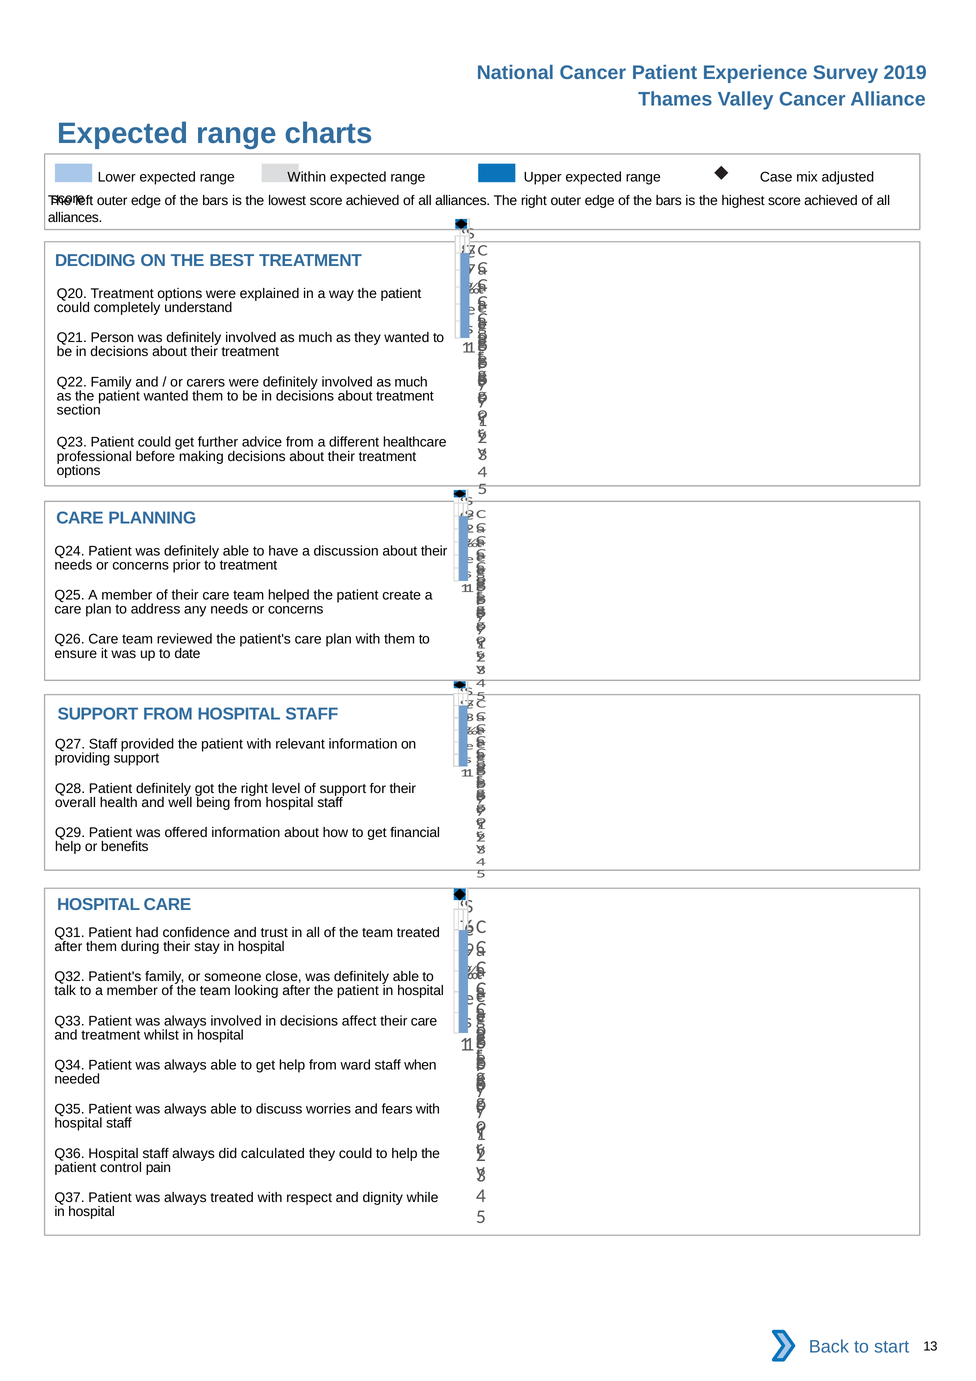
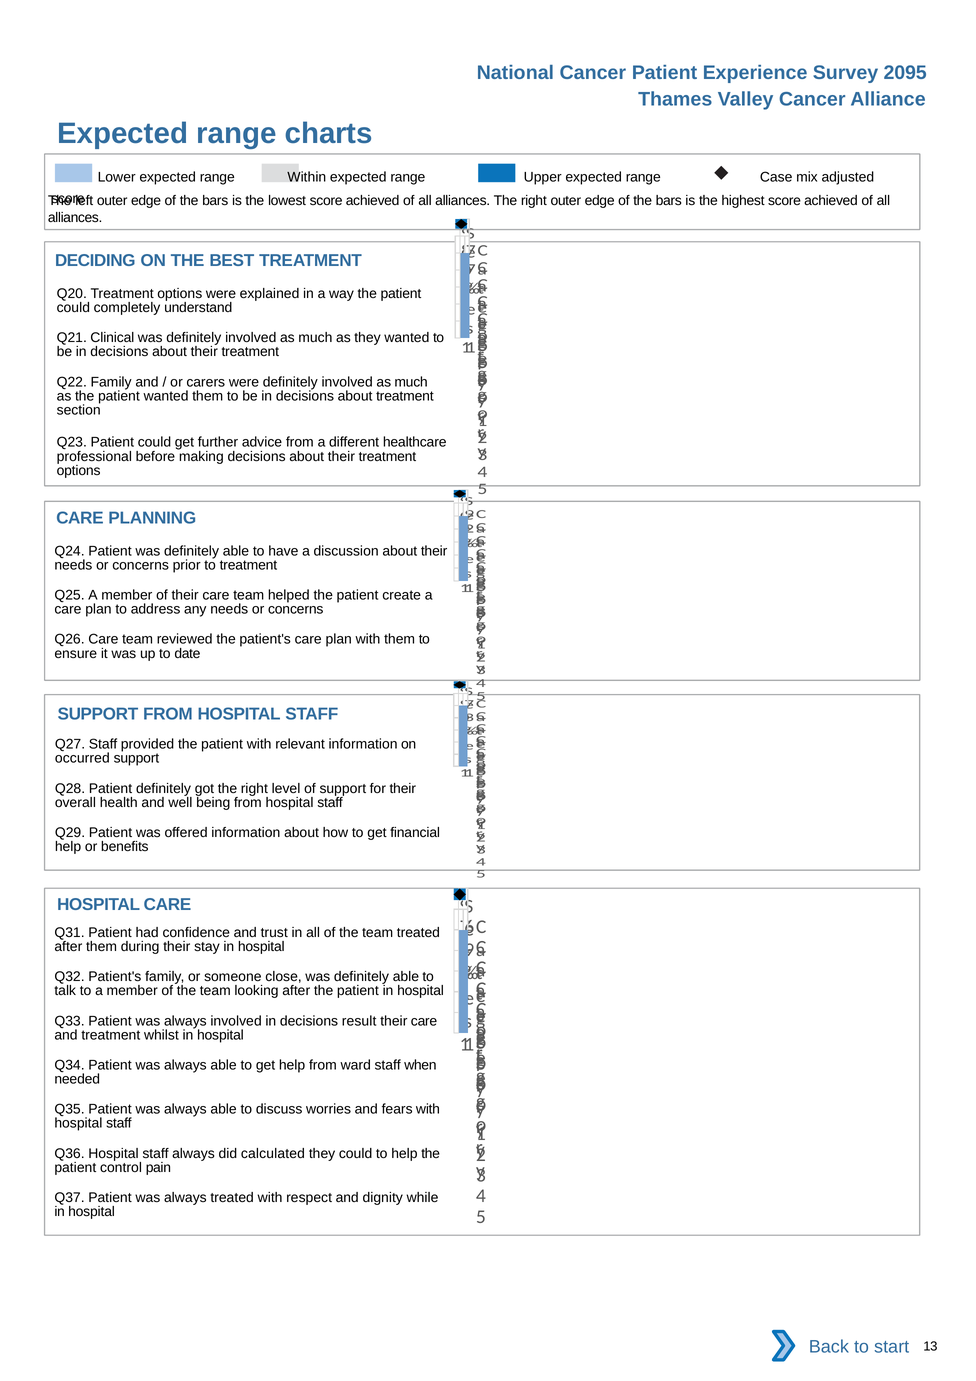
2019: 2019 -> 2095 (905, 73)
Person: Person -> Clinical (112, 338)
providing: providing -> occurred (82, 758)
affect: affect -> result (359, 1021)
